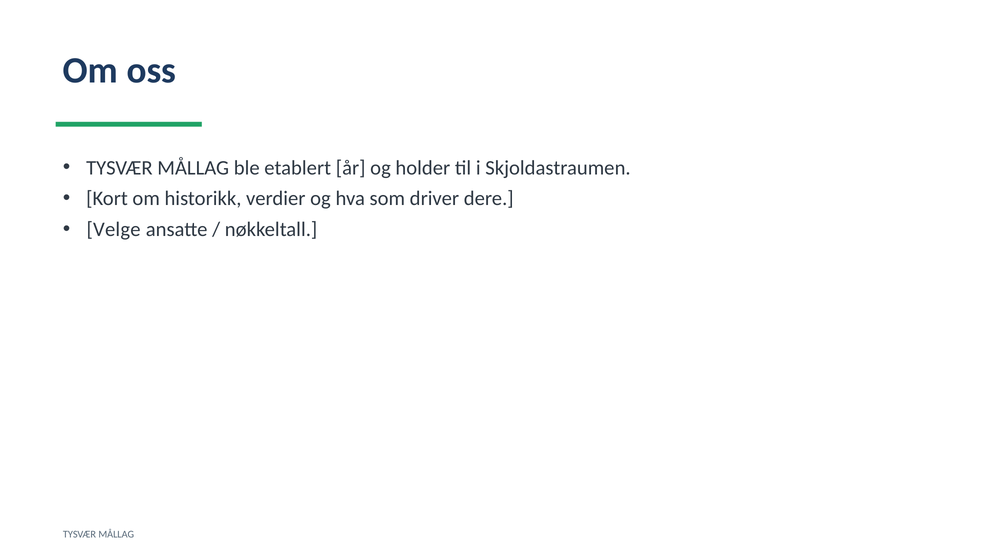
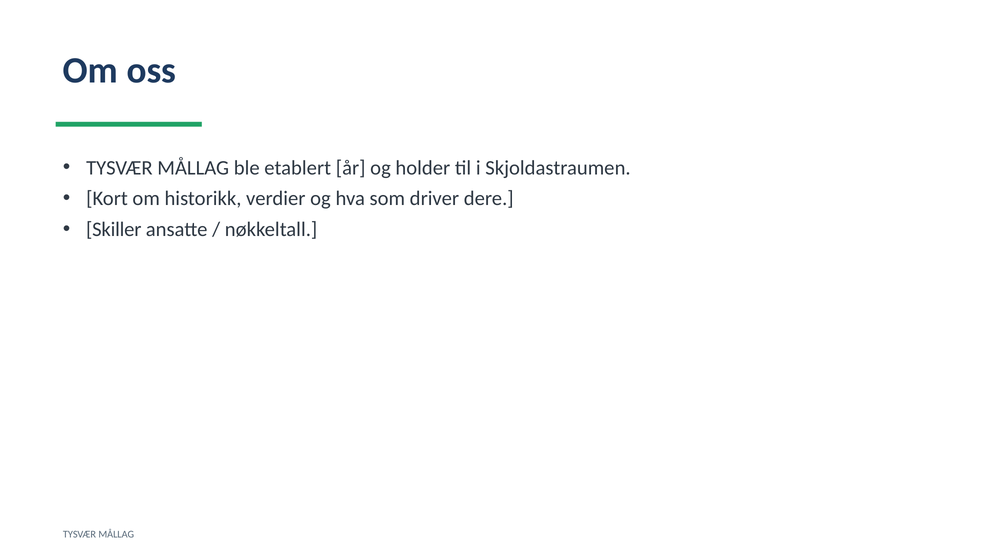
Velge: Velge -> Skiller (114, 230)
